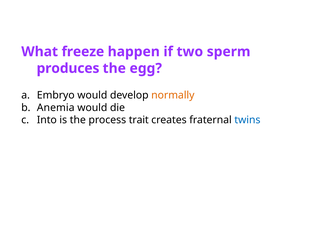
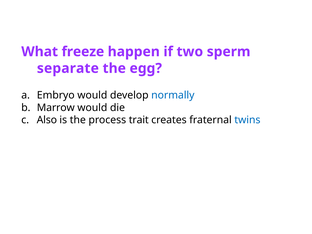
produces: produces -> separate (68, 68)
normally colour: orange -> blue (173, 95)
Anemia: Anemia -> Marrow (56, 108)
Into: Into -> Also (47, 120)
